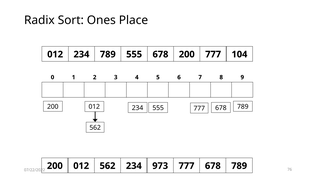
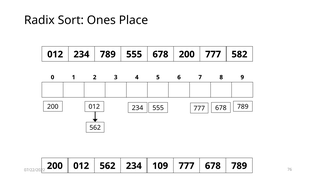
104: 104 -> 582 (239, 54)
973: 973 -> 109 (160, 166)
